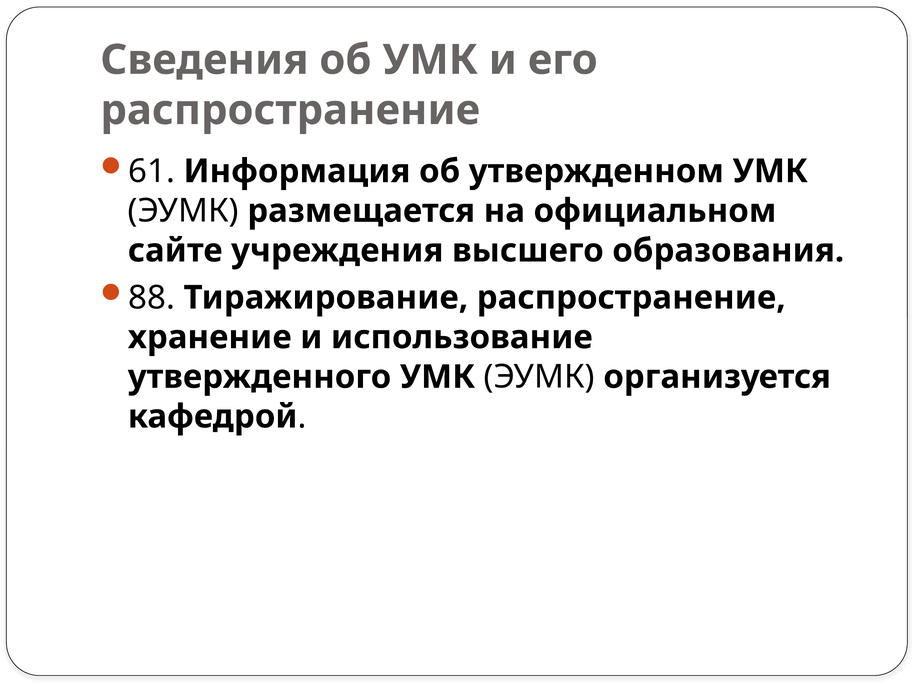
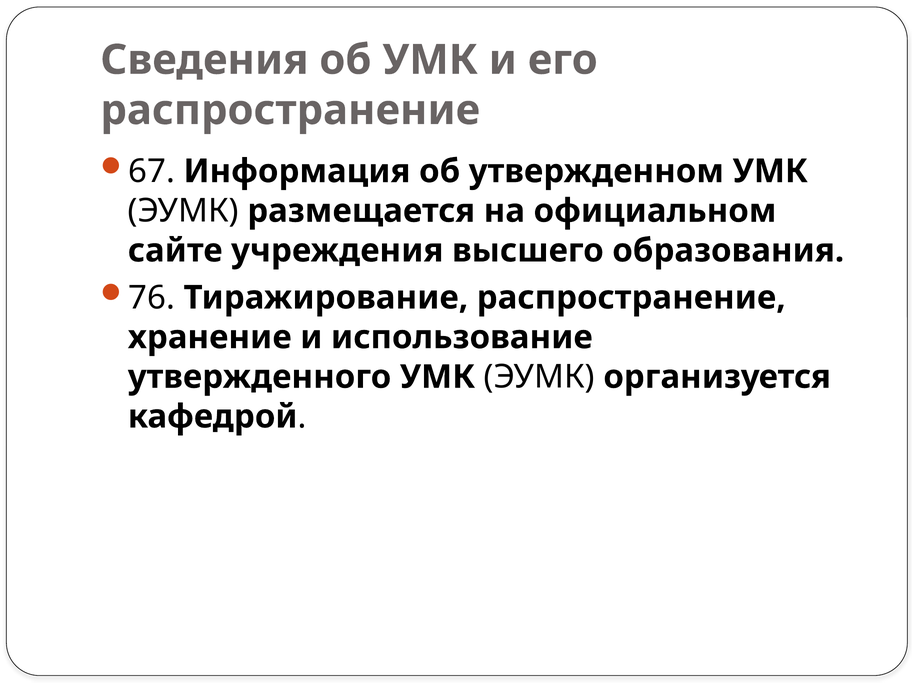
61: 61 -> 67 (152, 171)
88: 88 -> 76 (152, 298)
